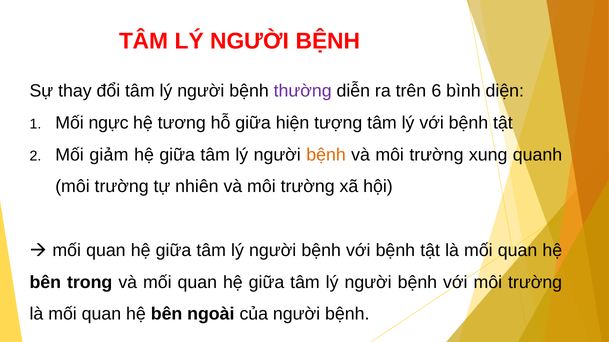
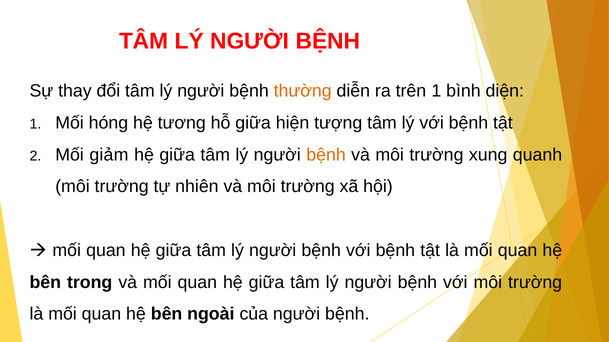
thường colour: purple -> orange (303, 91)
trên 6: 6 -> 1 (436, 91)
ngực: ngực -> hóng (108, 123)
